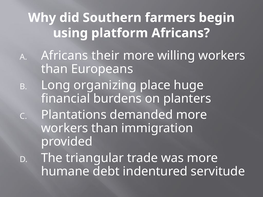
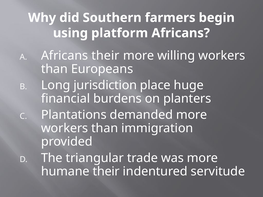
organizing: organizing -> jurisdiction (105, 85)
humane debt: debt -> their (106, 172)
